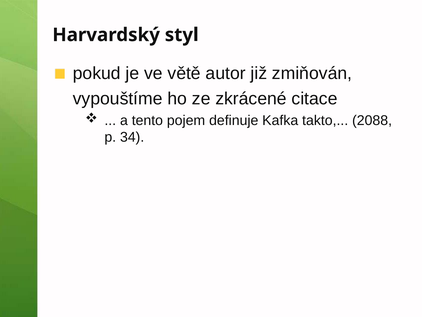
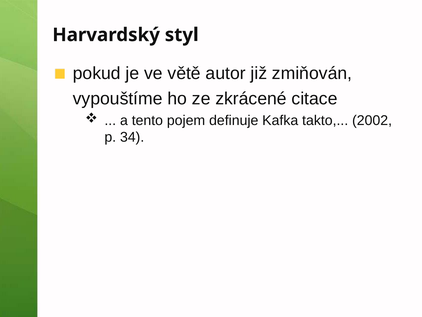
2088: 2088 -> 2002 (372, 120)
